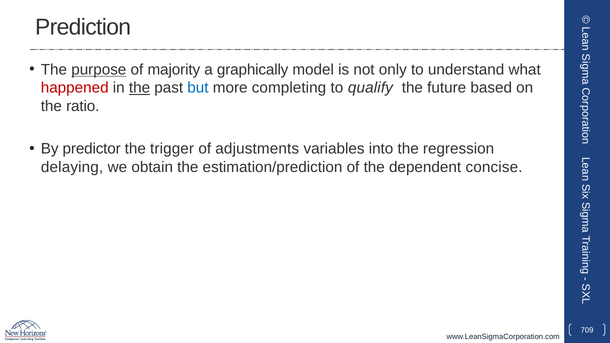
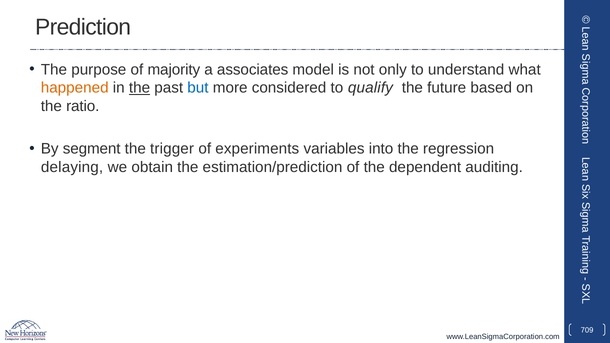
purpose underline: present -> none (99, 70)
graphically: graphically -> associates (253, 70)
happened colour: red -> orange (75, 88)
completing: completing -> considered (289, 88)
predictor: predictor -> segment (92, 149)
adjustments: adjustments -> experiments (257, 149)
concise: concise -> auditing (494, 167)
